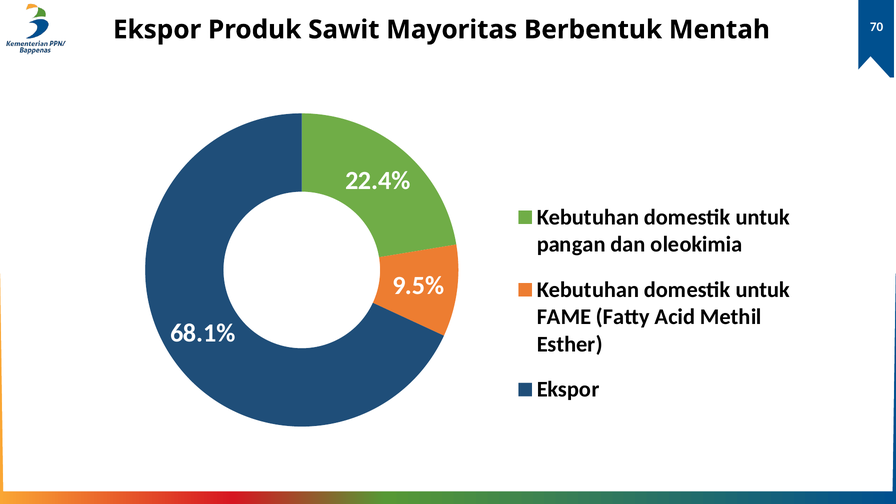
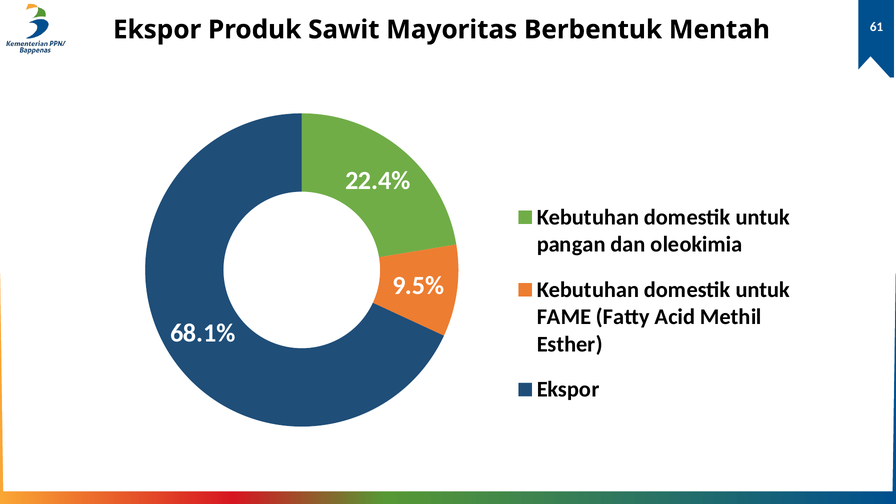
70: 70 -> 61 (877, 27)
